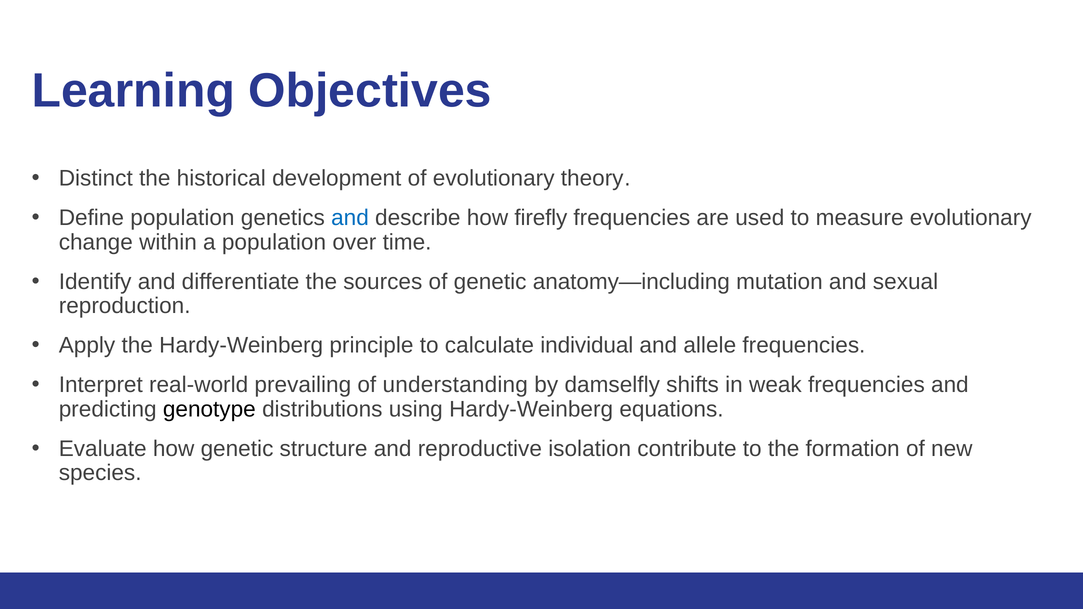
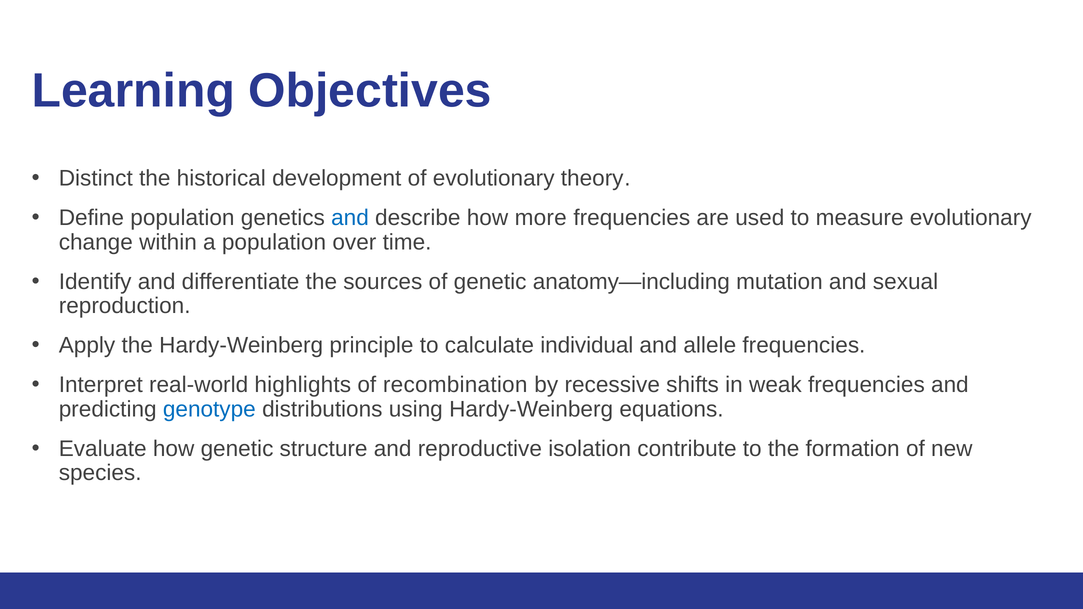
firefly: firefly -> more (541, 218)
prevailing: prevailing -> highlights (303, 385)
understanding: understanding -> recombination (455, 385)
damselfly: damselfly -> recessive (612, 385)
genotype colour: black -> blue (209, 409)
